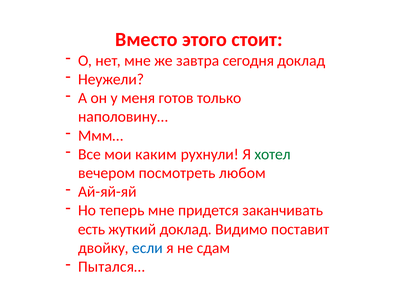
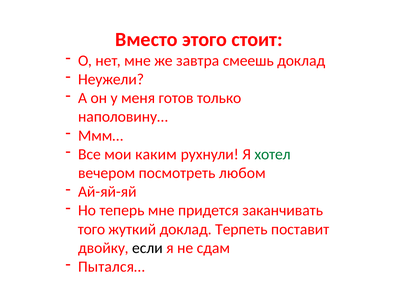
сегодня: сегодня -> смеешь (248, 61)
есть: есть -> того (91, 229)
Видимо: Видимо -> Терпеть (241, 229)
если colour: blue -> black (147, 248)
